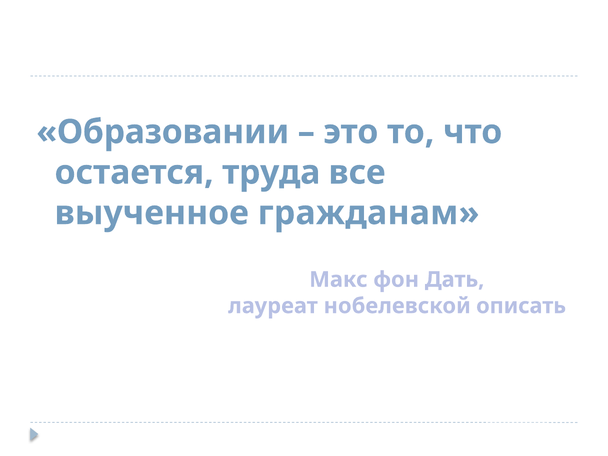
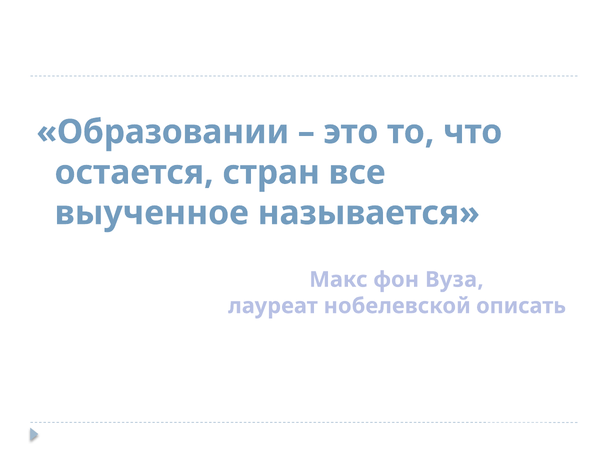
труда: труда -> стран (271, 172)
гражданам: гражданам -> называется (369, 213)
Дать: Дать -> Вуза (454, 280)
